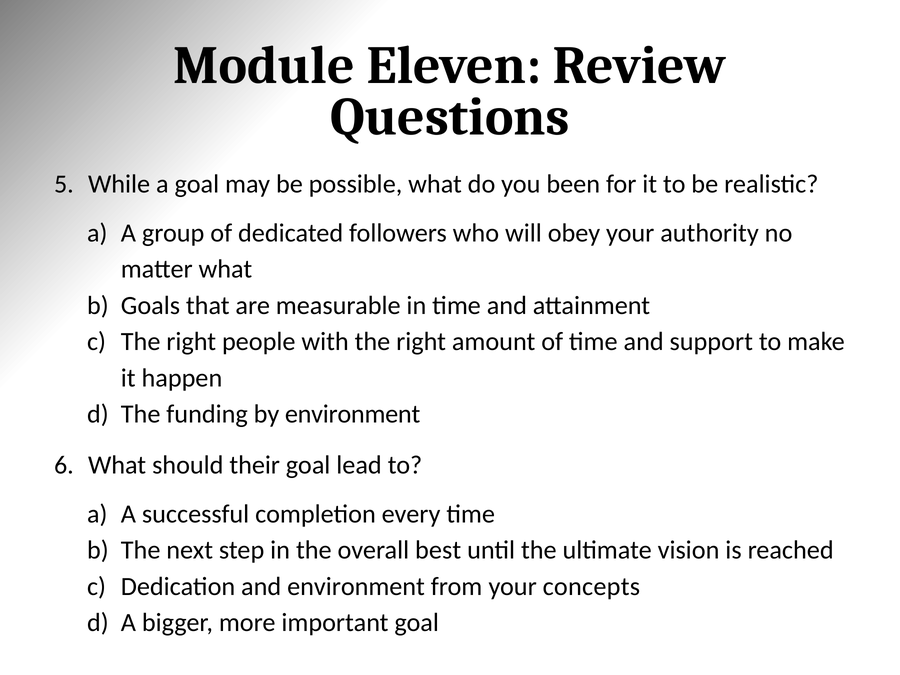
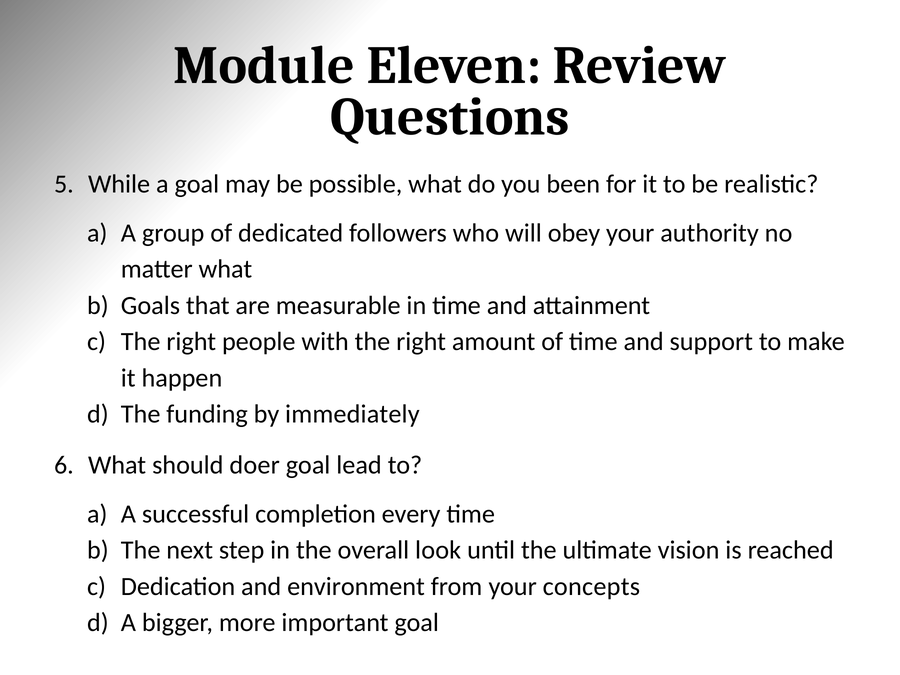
by environment: environment -> immediately (352, 414)
their: their -> doer (255, 465)
best: best -> look (438, 550)
